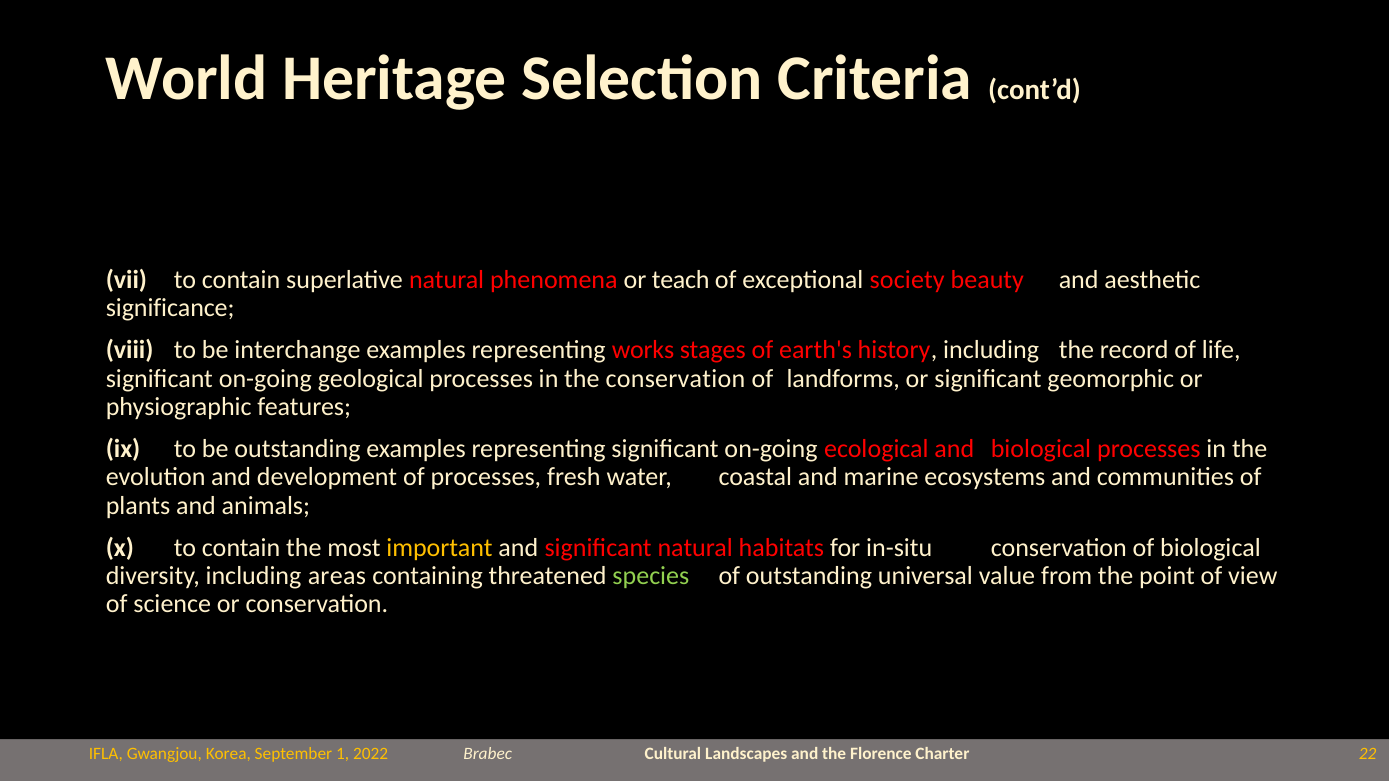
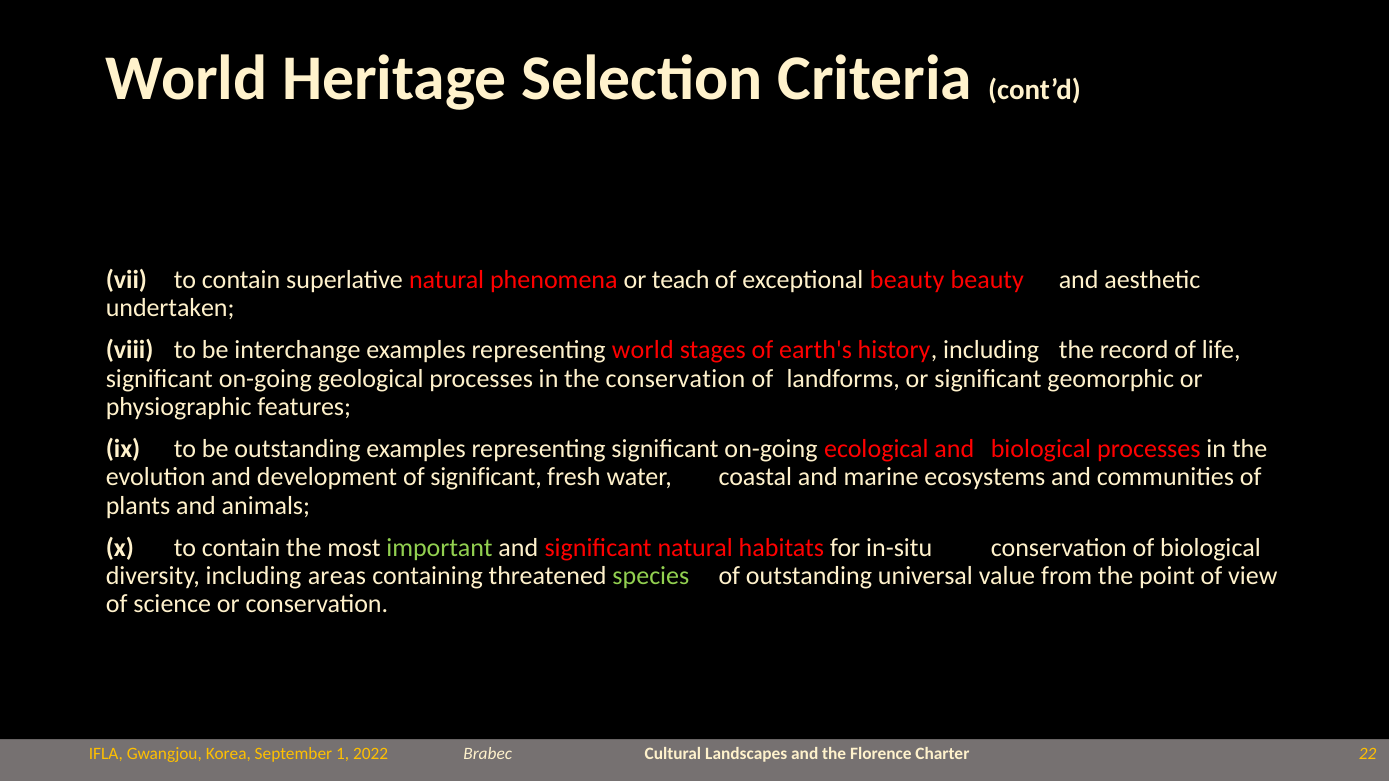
exceptional society: society -> beauty (907, 280)
significance: significance -> undertaken (170, 308)
representing works: works -> world (643, 350)
of processes: processes -> significant (486, 477)
important colour: yellow -> light green (440, 548)
